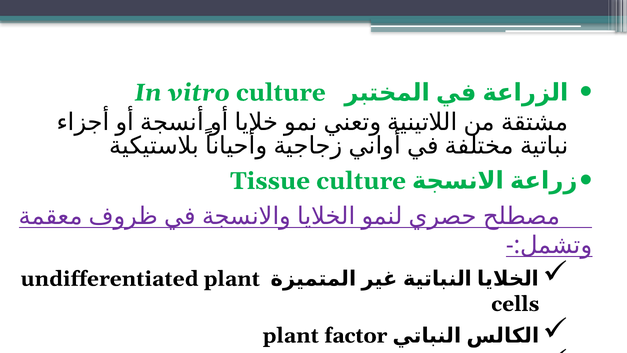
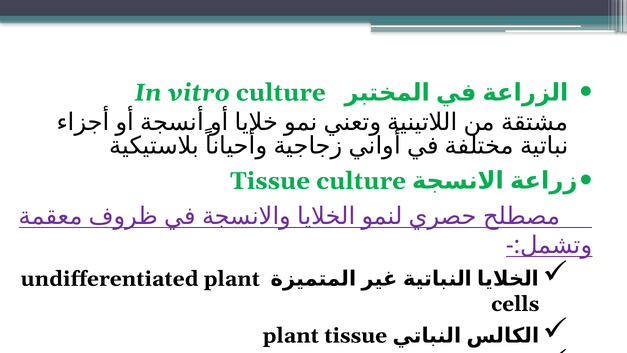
plant factor: factor -> tissue (356, 335)
